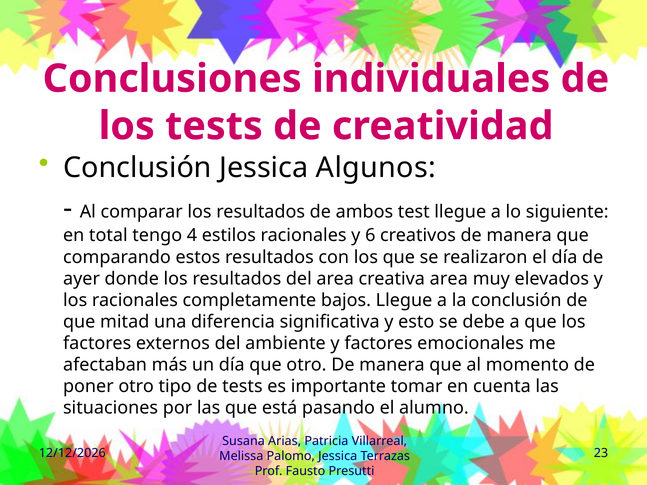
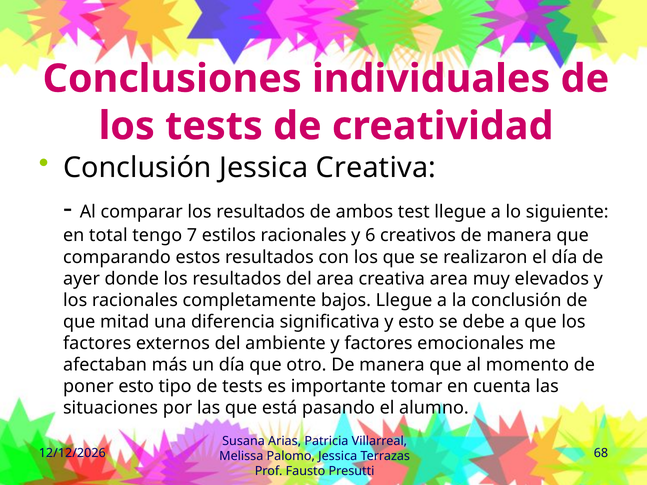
Jessica Algunos: Algunos -> Creativa (376, 168)
4: 4 -> 7 (192, 236)
poner otro: otro -> esto (136, 387)
23: 23 -> 68 (601, 454)
